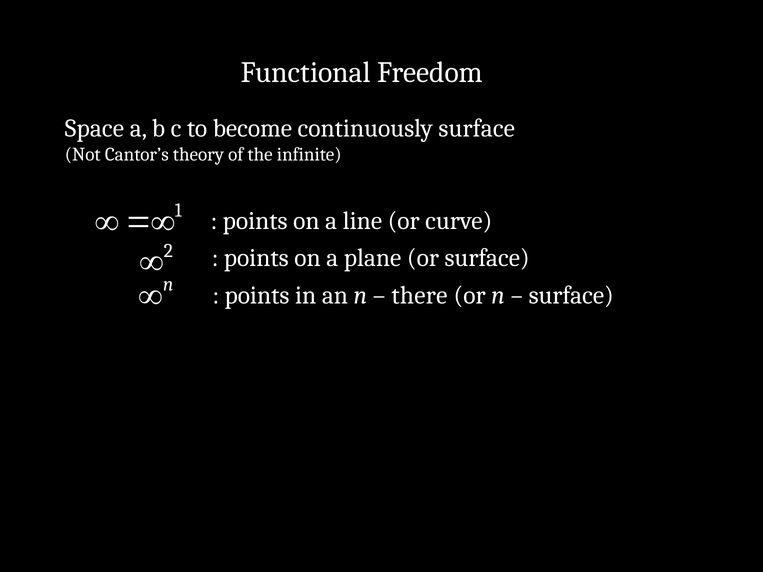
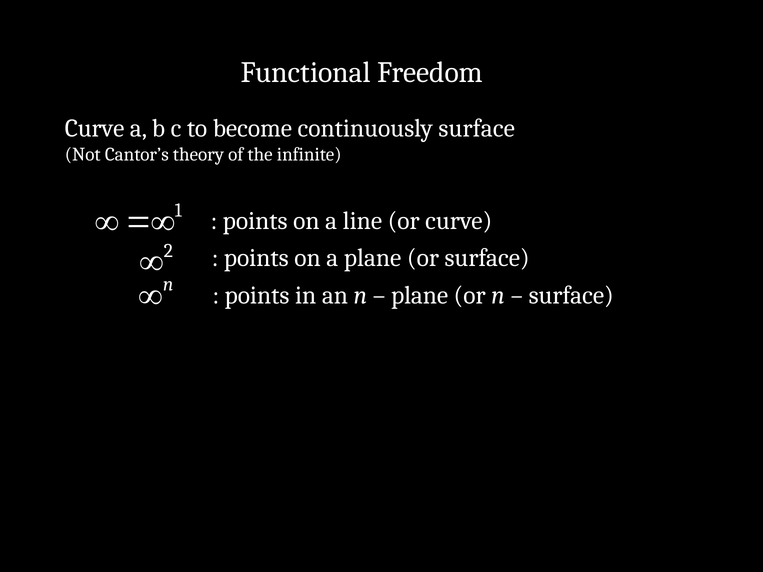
Space: Space -> Curve (95, 128)
there: there -> plane (420, 296)
